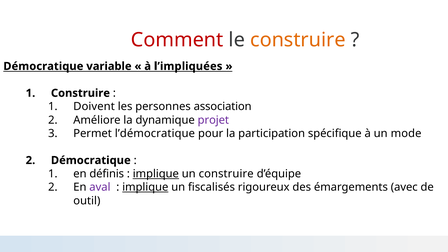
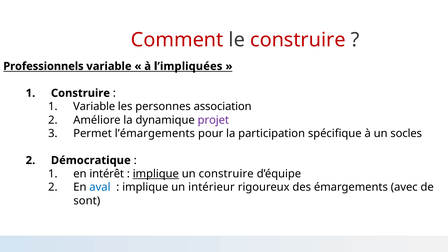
construire colour: orange -> red (298, 40)
Démocratique: Démocratique -> Professionnels (43, 66)
Doivent: Doivent -> Variable (94, 107)
l’démocratique: l’démocratique -> l’émargements (155, 133)
mode: mode -> socles (406, 133)
définis: définis -> intérêt (107, 174)
aval colour: purple -> blue (100, 187)
implique underline: present -> none (145, 187)
fiscalisés: fiscalisés -> intérieur (211, 187)
outil: outil -> sont (87, 201)
